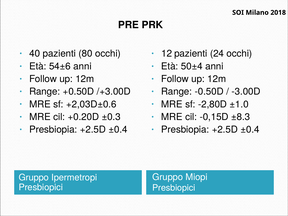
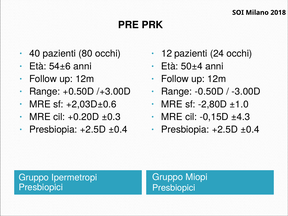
±8.3: ±8.3 -> ±4.3 (241, 117)
